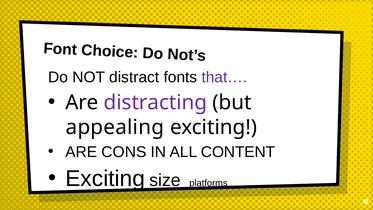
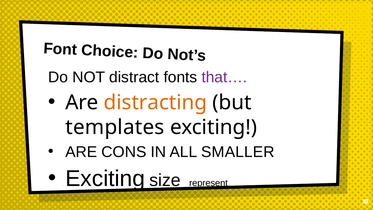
distracting colour: purple -> orange (155, 102)
appealing: appealing -> templates (115, 127)
CONTENT: CONTENT -> SMALLER (238, 152)
platforms: platforms -> represent (208, 183)
